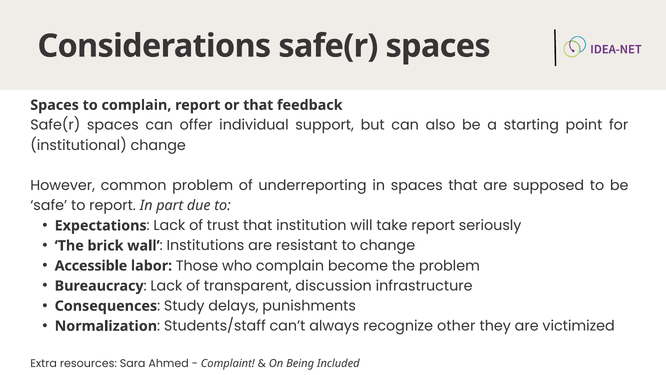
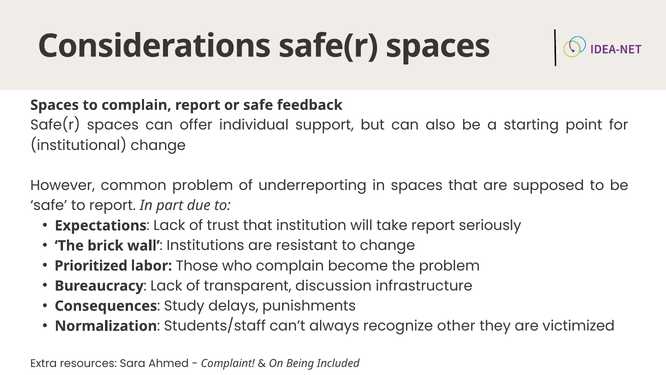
or that: that -> safe (258, 105)
Accessible: Accessible -> Prioritized (91, 266)
